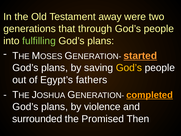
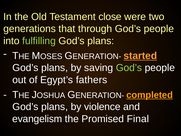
away: away -> close (110, 17)
God’s colour: yellow -> light green (129, 68)
surrounded: surrounded -> evangelism (37, 119)
Then: Then -> Final (138, 119)
